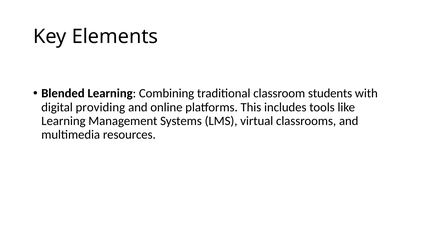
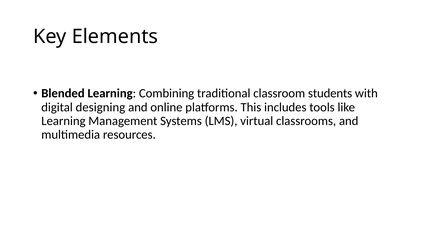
providing: providing -> designing (100, 107)
